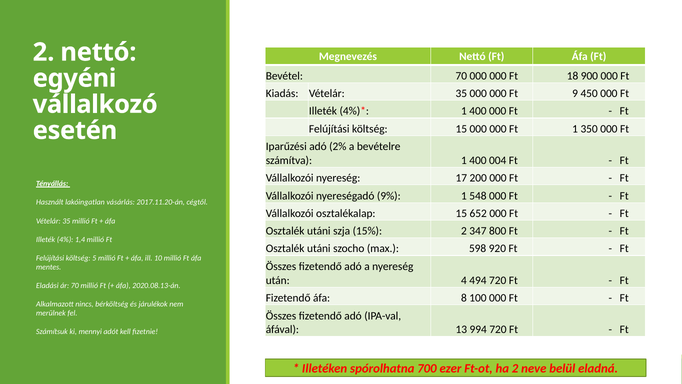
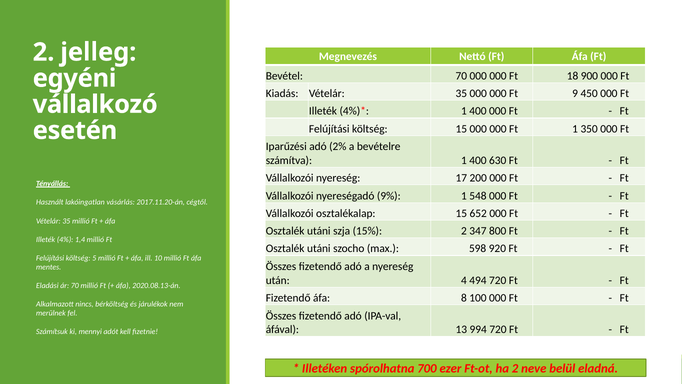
2 nettó: nettó -> jelleg (98, 52)
004: 004 -> 630 (498, 160)
